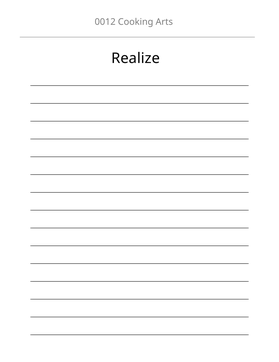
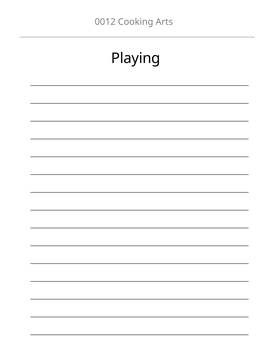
Realize: Realize -> Playing (136, 58)
